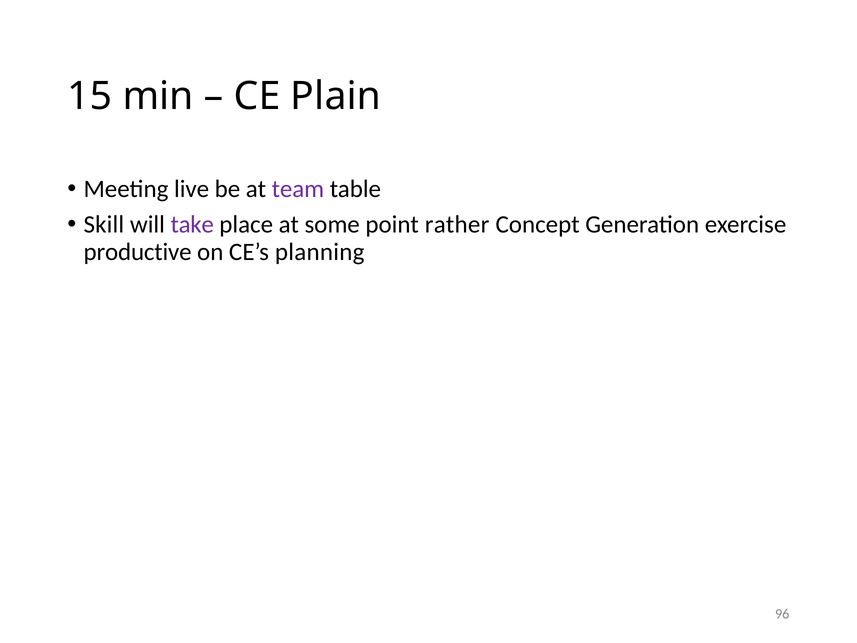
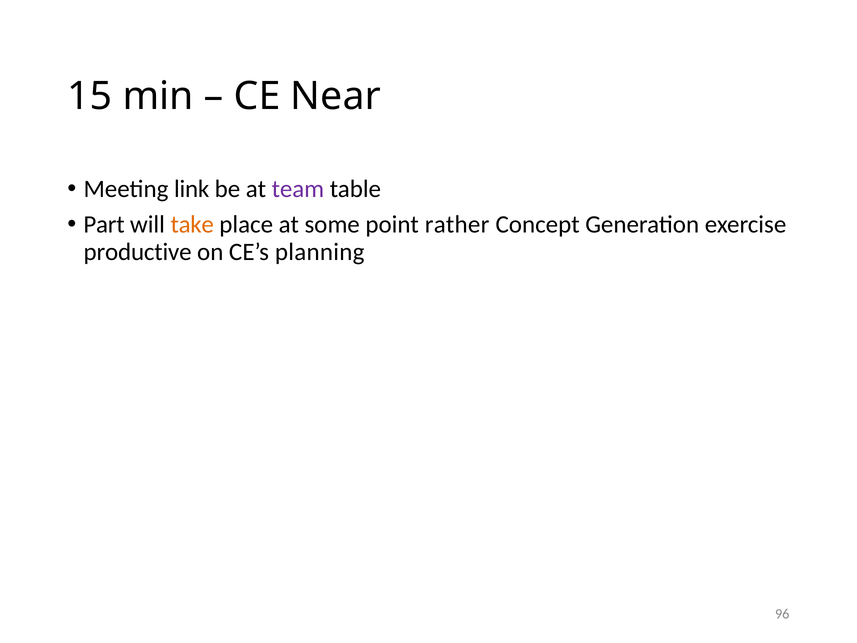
Plain: Plain -> Near (336, 96)
live: live -> link (192, 189)
Skill: Skill -> Part (104, 225)
take colour: purple -> orange (192, 225)
